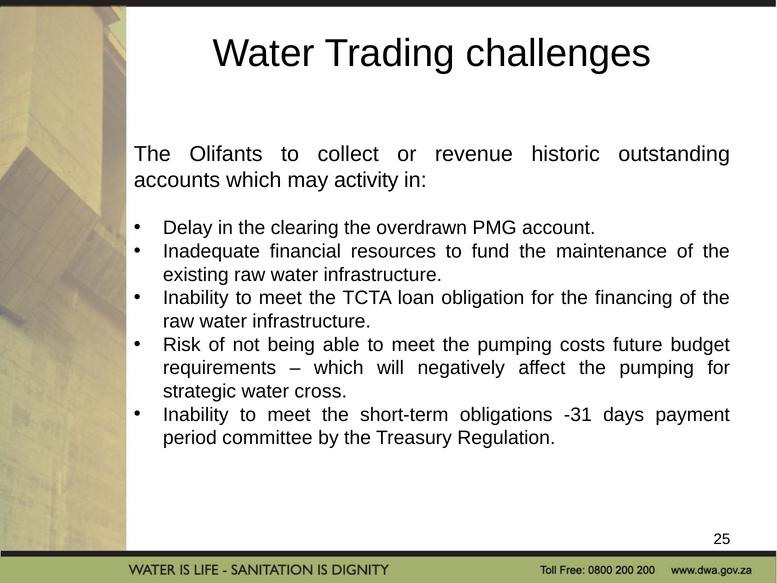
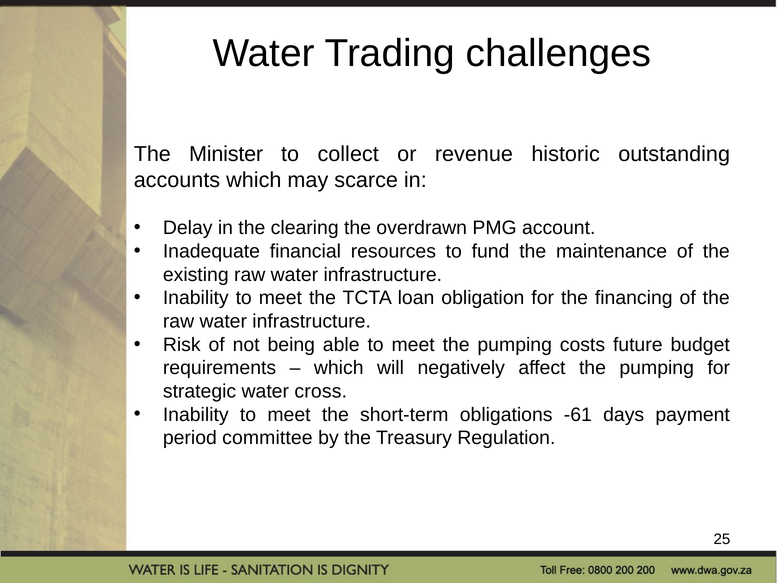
Olifants: Olifants -> Minister (226, 154)
activity: activity -> scarce (366, 180)
-31: -31 -> -61 (578, 414)
